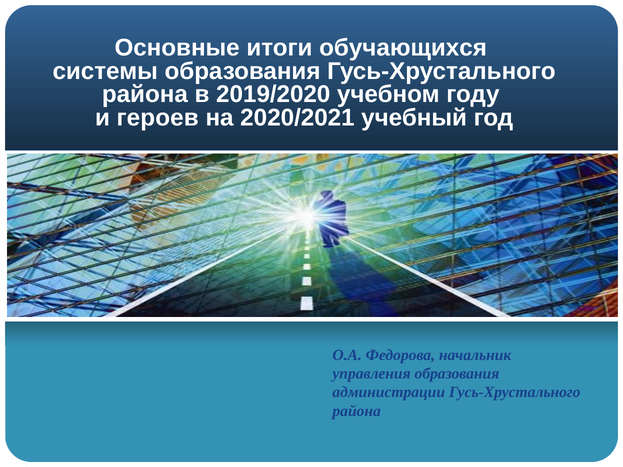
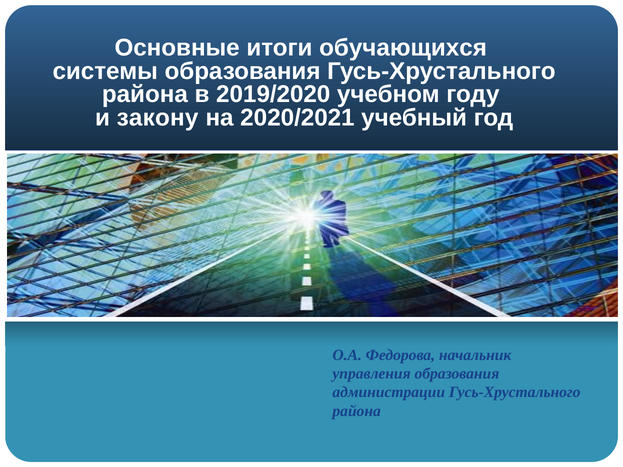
героев: героев -> закону (158, 118)
